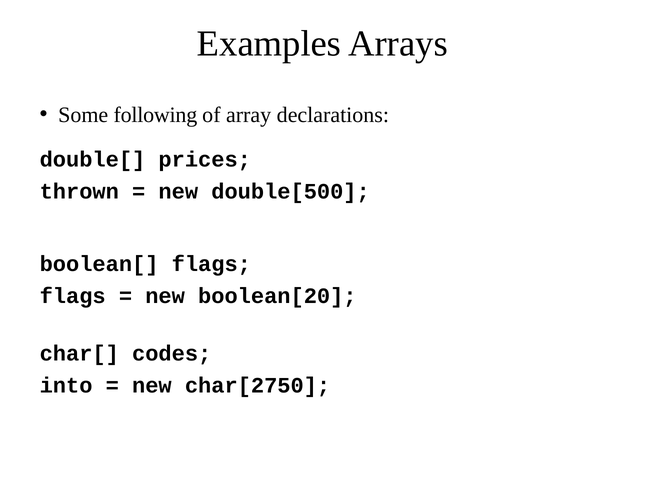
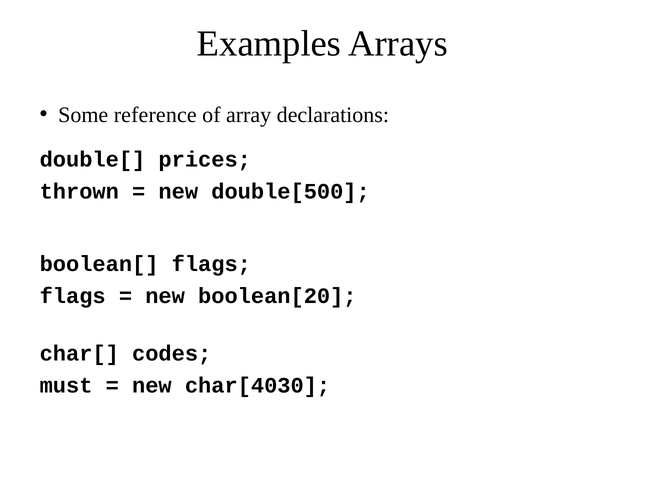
following: following -> reference (155, 115)
into: into -> must (66, 386)
char[2750: char[2750 -> char[4030 (258, 386)
